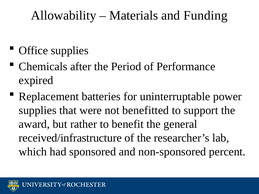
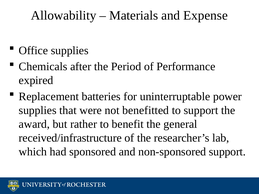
Funding: Funding -> Expense (206, 15)
non-sponsored percent: percent -> support (227, 152)
